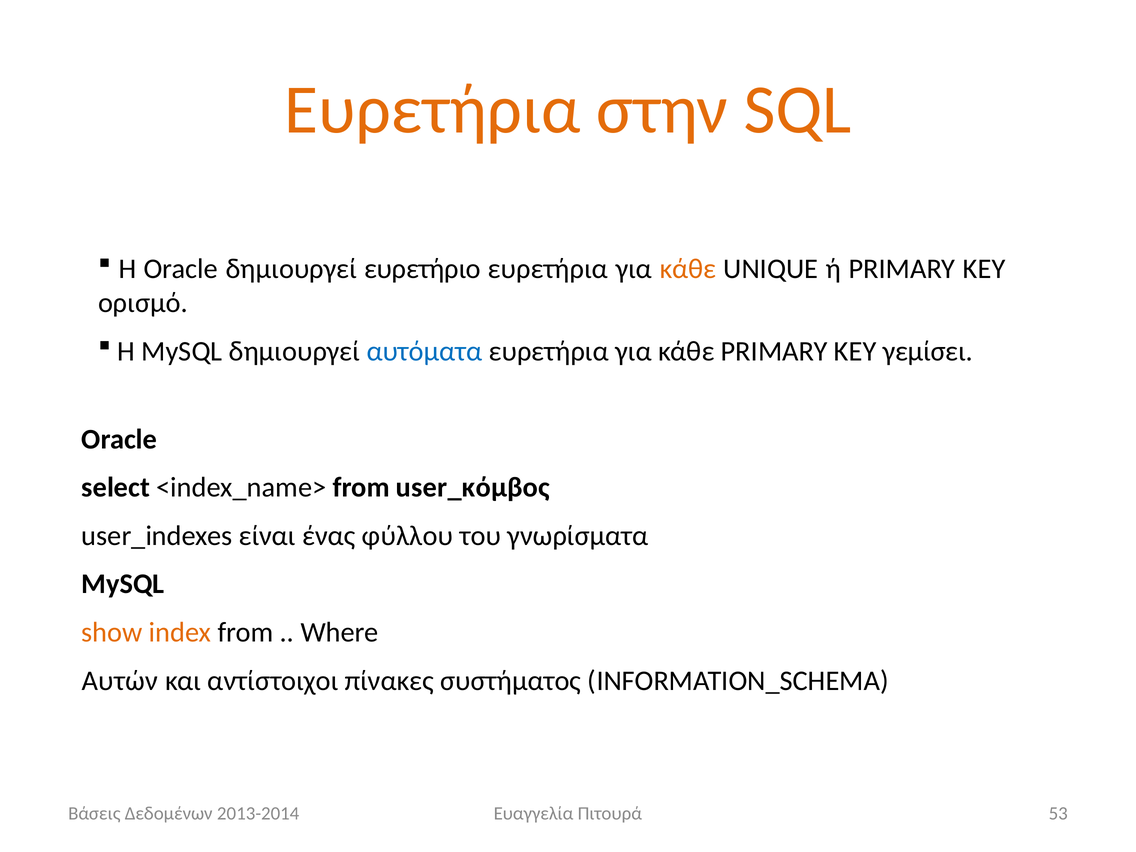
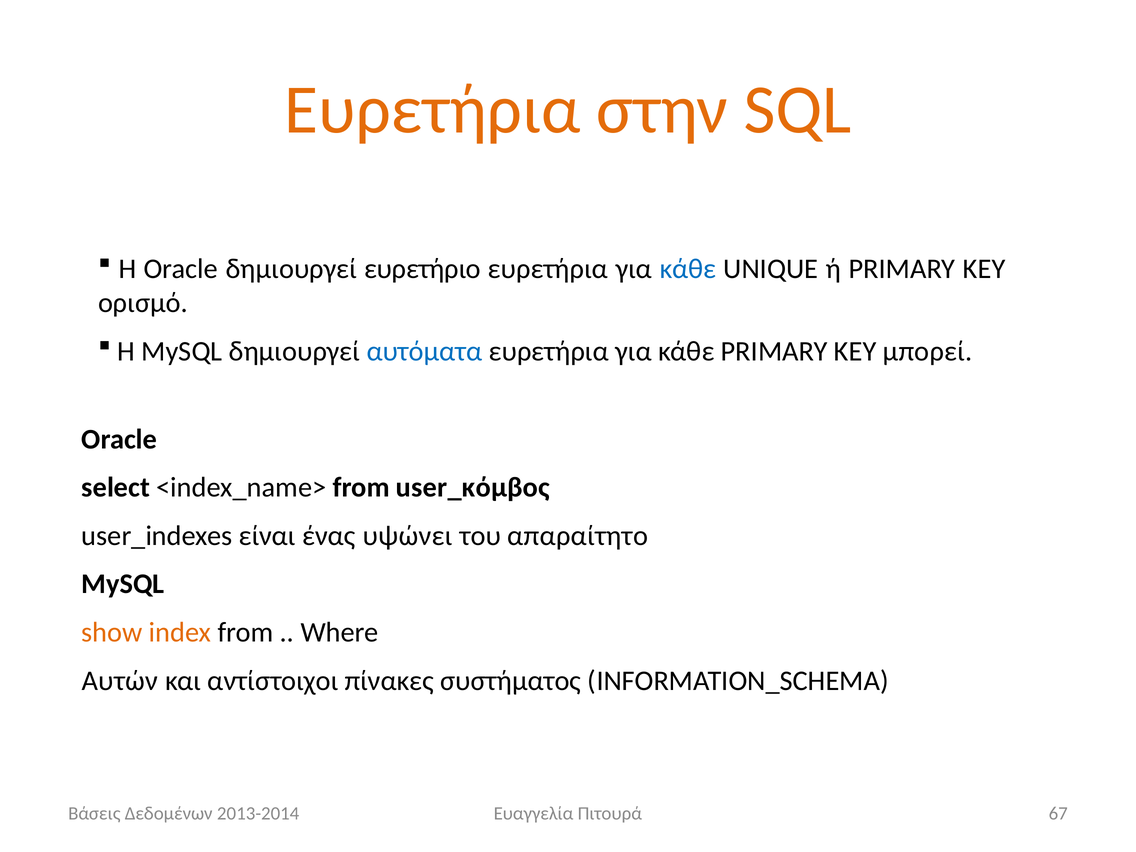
κάθε colour: orange -> blue (688, 269)
γεμίσει: γεμίσει -> μπορεί (928, 351)
φύλλου: φύλλου -> υψώνει (408, 536)
γνωρίσματα: γνωρίσματα -> απαραίτητο (578, 536)
53: 53 -> 67 (1058, 813)
